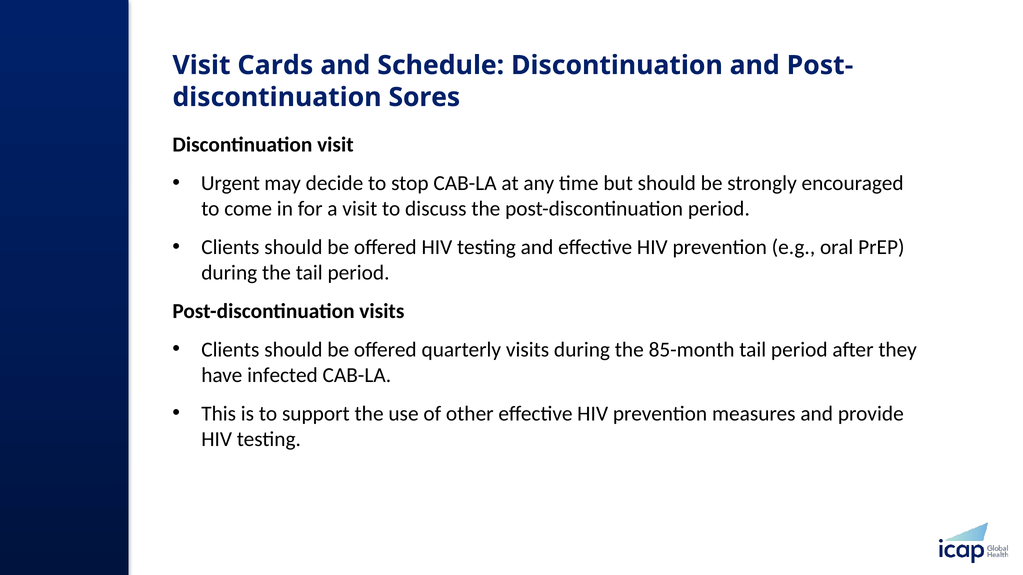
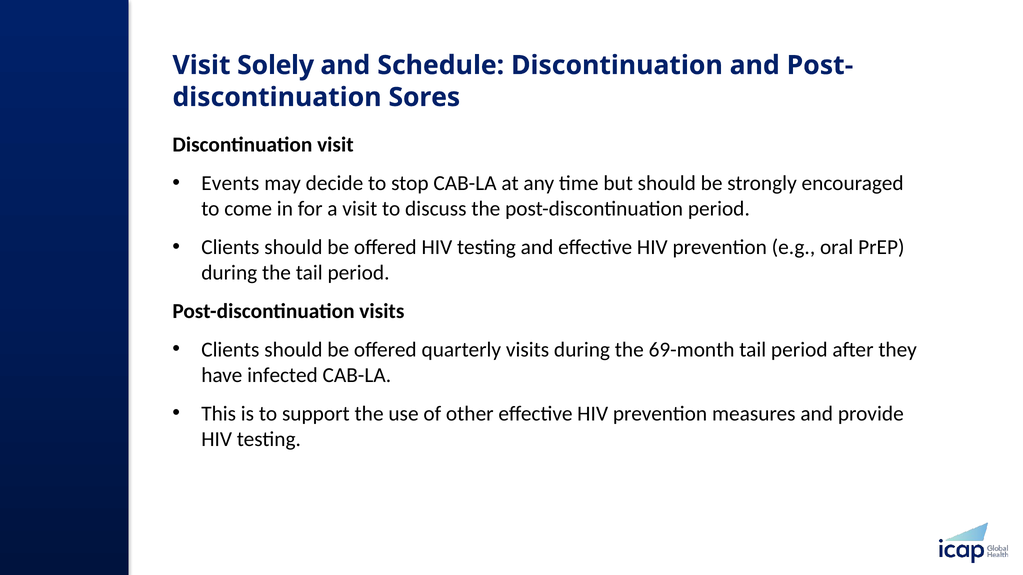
Cards: Cards -> Solely (276, 65)
Urgent: Urgent -> Events (230, 183)
85-month: 85-month -> 69-month (692, 350)
